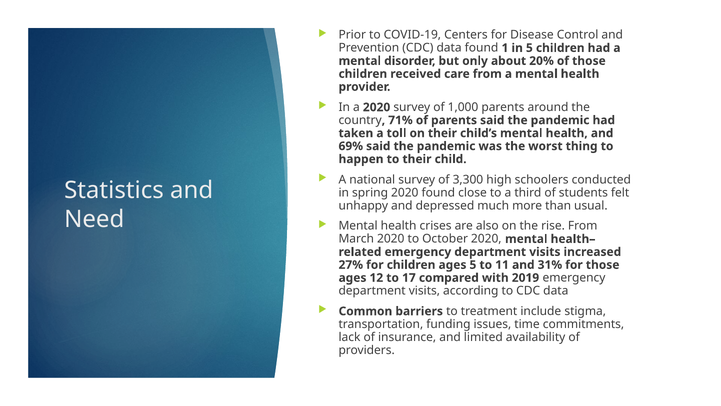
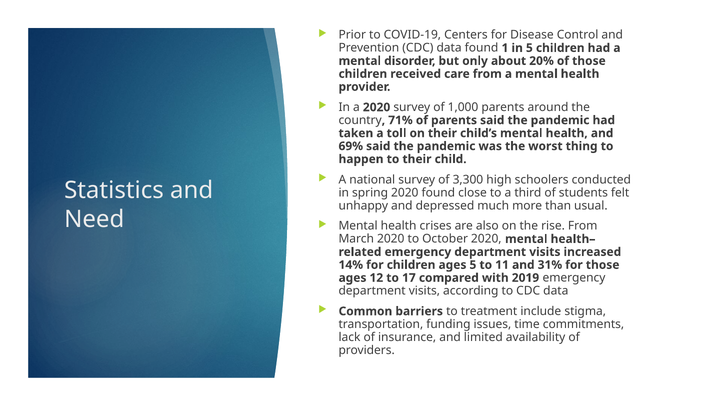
27%: 27% -> 14% (351, 265)
